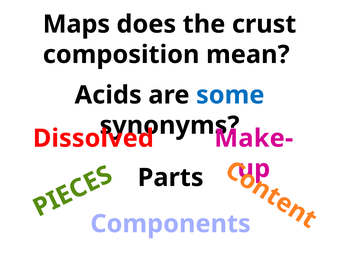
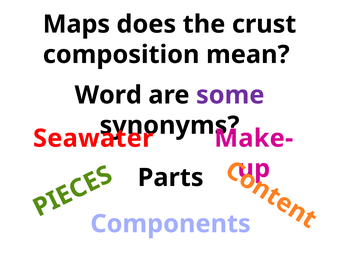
Acids: Acids -> Word (108, 95)
some colour: blue -> purple (230, 95)
Dissolved: Dissolved -> Seawater (93, 139)
